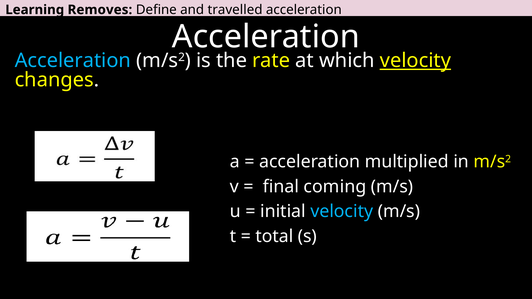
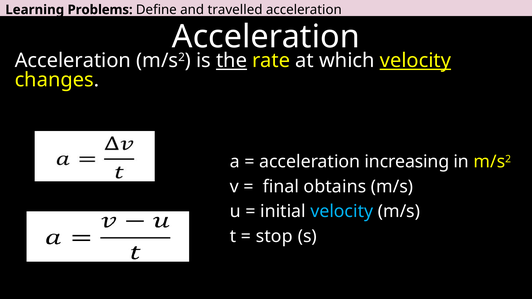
Removes: Removes -> Problems (100, 10)
Acceleration colour: light blue -> white (73, 61)
the underline: none -> present (232, 61)
multiplied: multiplied -> increasing (407, 162)
coming: coming -> obtains (335, 187)
total: total -> stop (274, 236)
